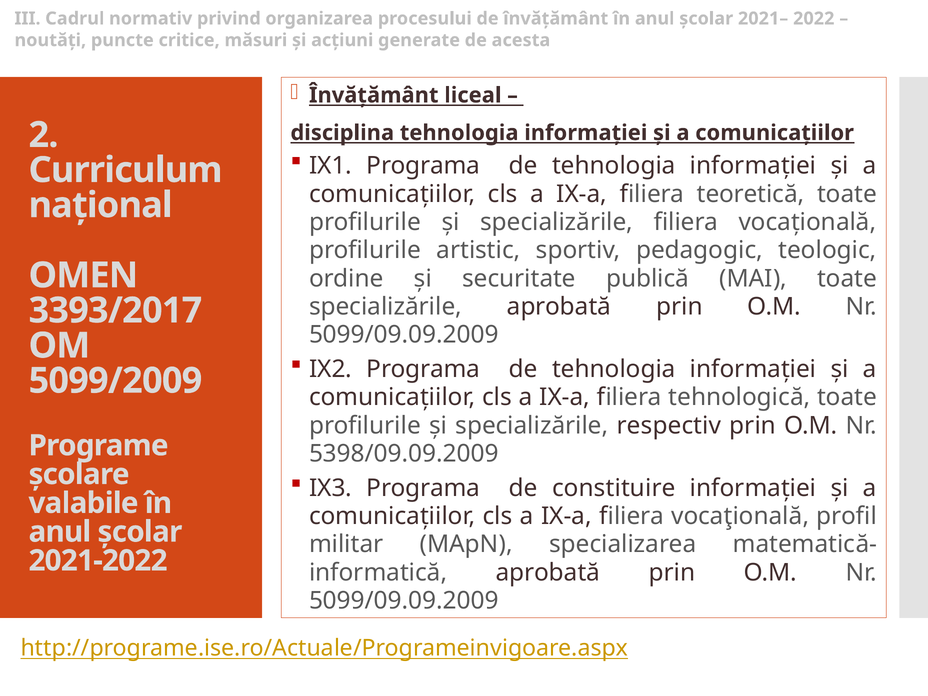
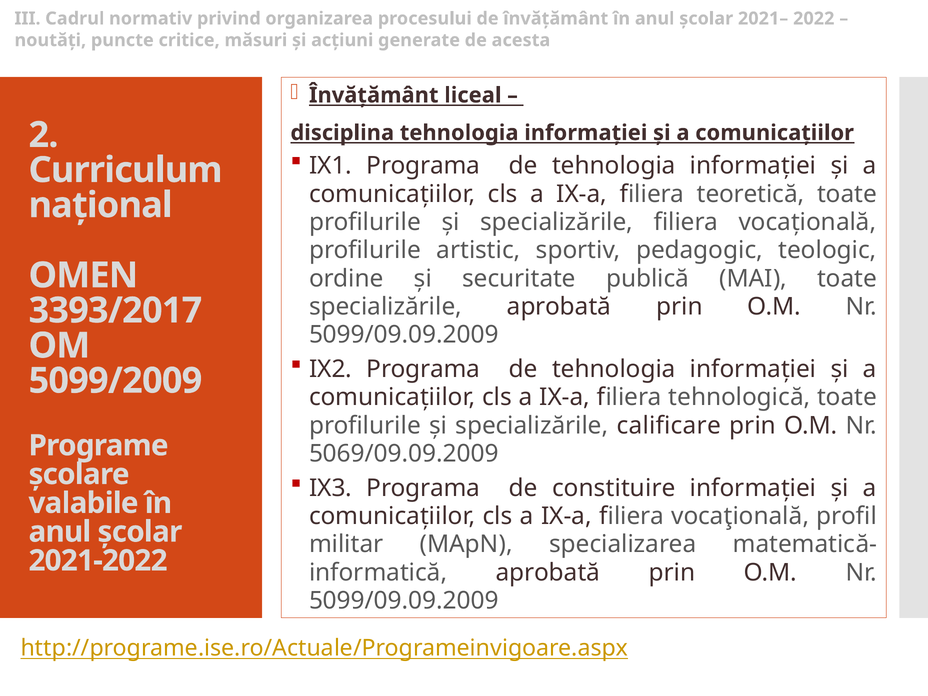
respectiv: respectiv -> calificare (669, 426)
5398/09.09.2009: 5398/09.09.2009 -> 5069/09.09.2009 (404, 454)
